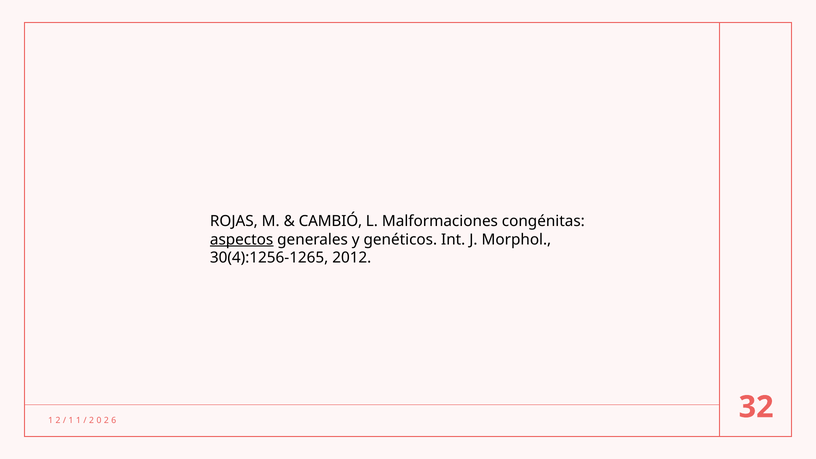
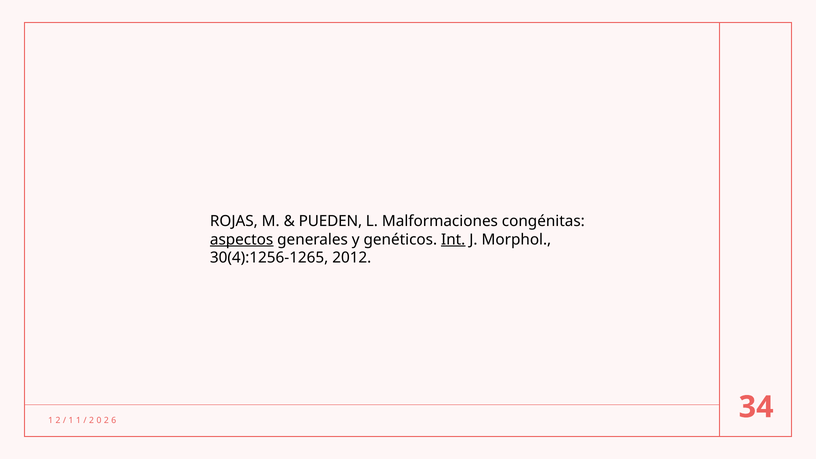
CAMBIÓ: CAMBIÓ -> PUEDEN (330, 221)
Int underline: none -> present (453, 240)
32: 32 -> 34 (756, 407)
